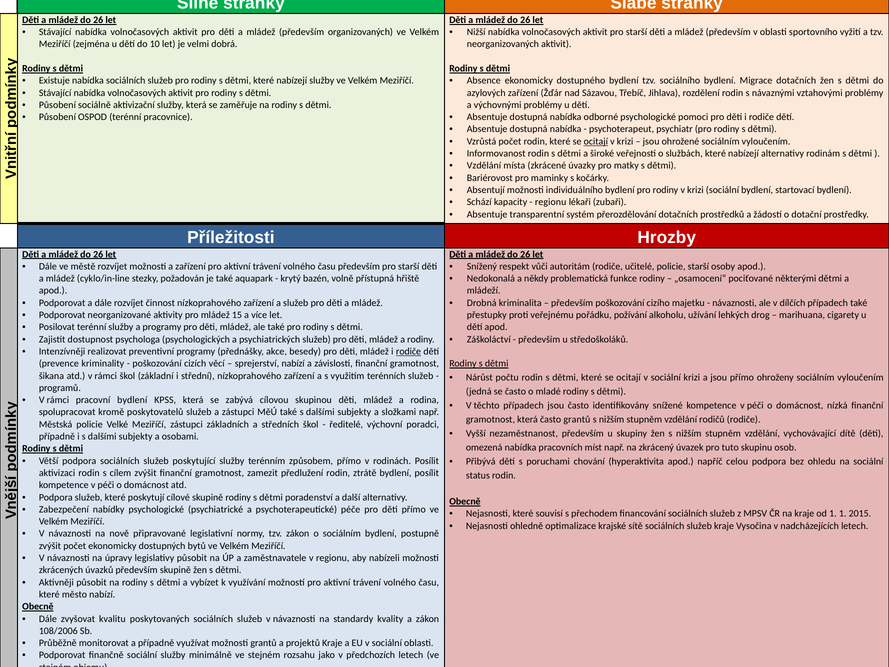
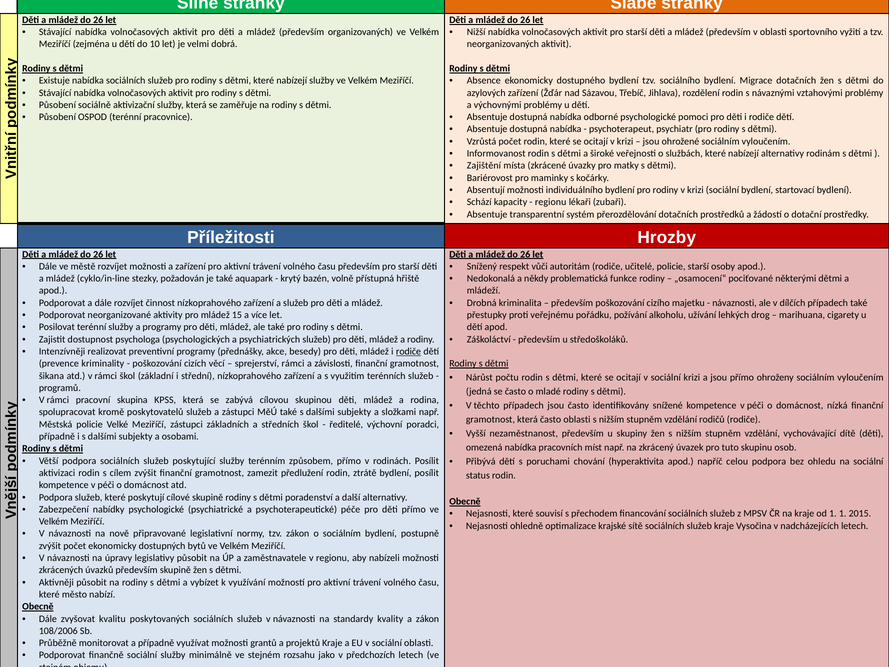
ocitají underline: present -> none (596, 141)
Vzdělání: Vzdělání -> Zajištění (484, 166)
sprejerství nabízí: nabízí -> rámci (293, 363)
pracovní bydlení: bydlení -> skupina (132, 400)
často grantů: grantů -> oblasti (577, 419)
